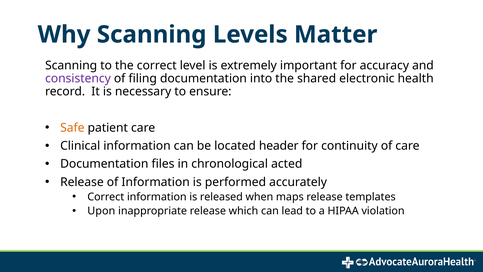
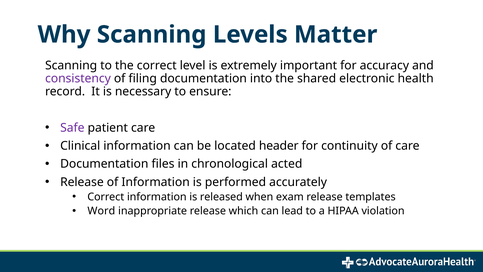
Safe colour: orange -> purple (72, 128)
maps: maps -> exam (290, 197)
Upon: Upon -> Word (101, 211)
